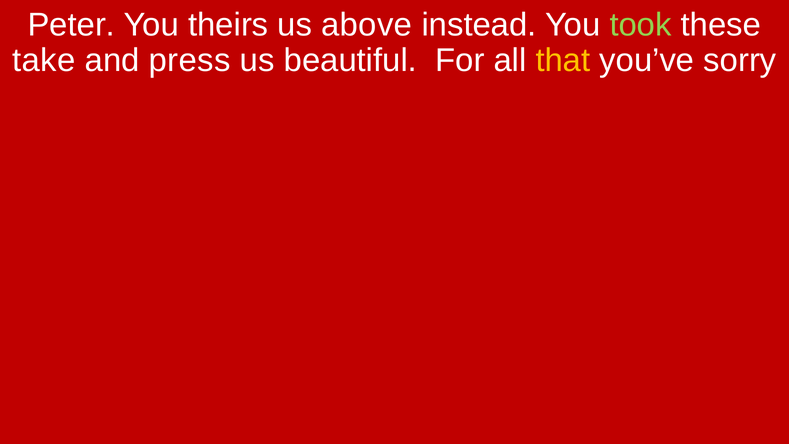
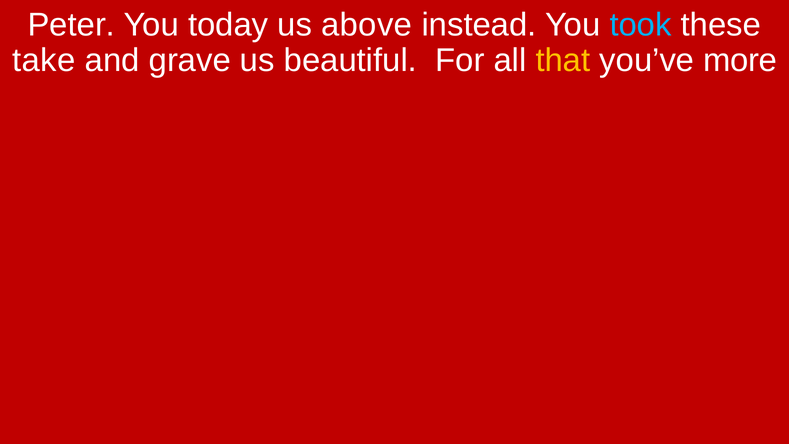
theirs: theirs -> today (228, 25)
took colour: light green -> light blue (641, 25)
press: press -> grave (190, 61)
sorry: sorry -> more (740, 61)
